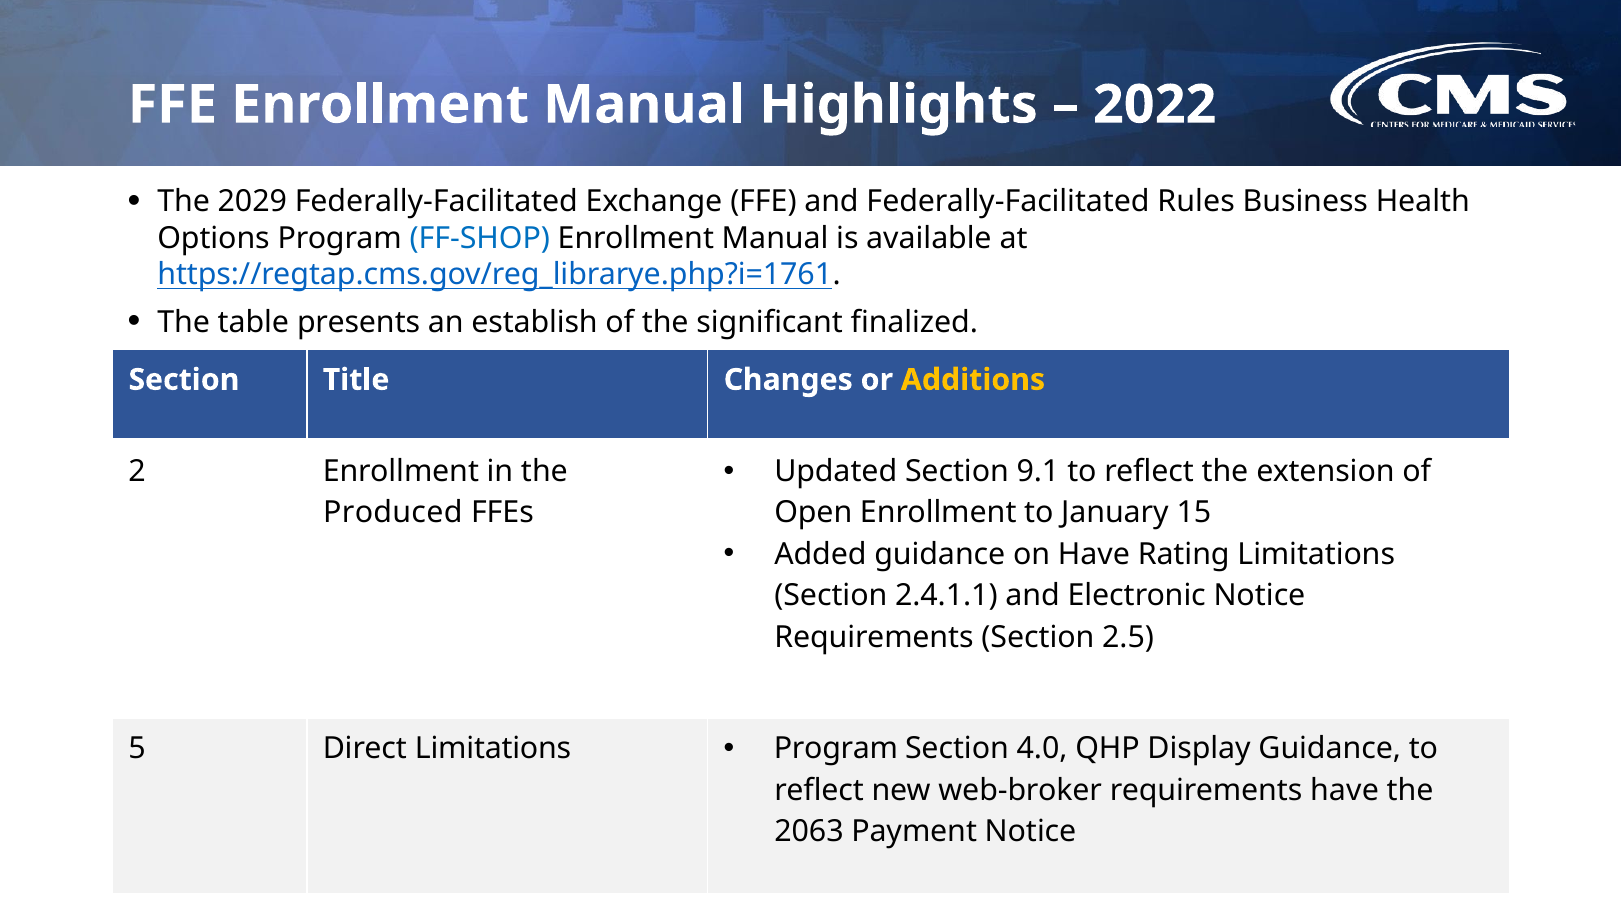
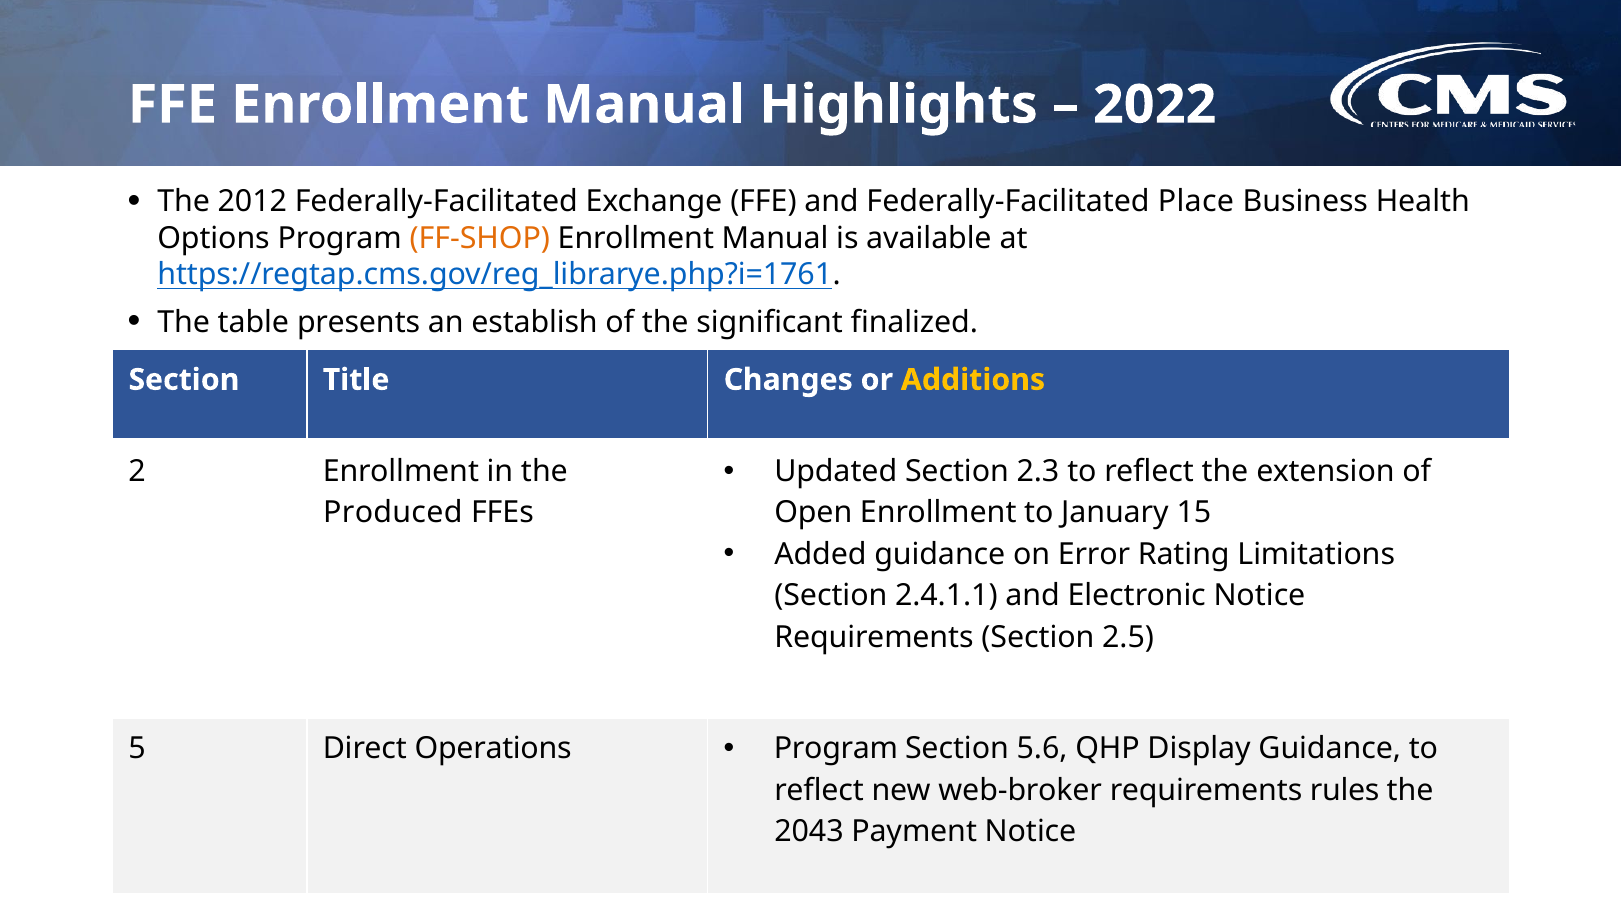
2029: 2029 -> 2012 (252, 202)
Rules: Rules -> Place (1196, 202)
FF-SHOP colour: blue -> orange (480, 238)
9.1: 9.1 -> 2.3 (1038, 471)
on Have: Have -> Error (1094, 554)
Direct Limitations: Limitations -> Operations (493, 749)
4.0: 4.0 -> 5.6 (1042, 749)
requirements have: have -> rules (1345, 790)
2063: 2063 -> 2043 (809, 831)
